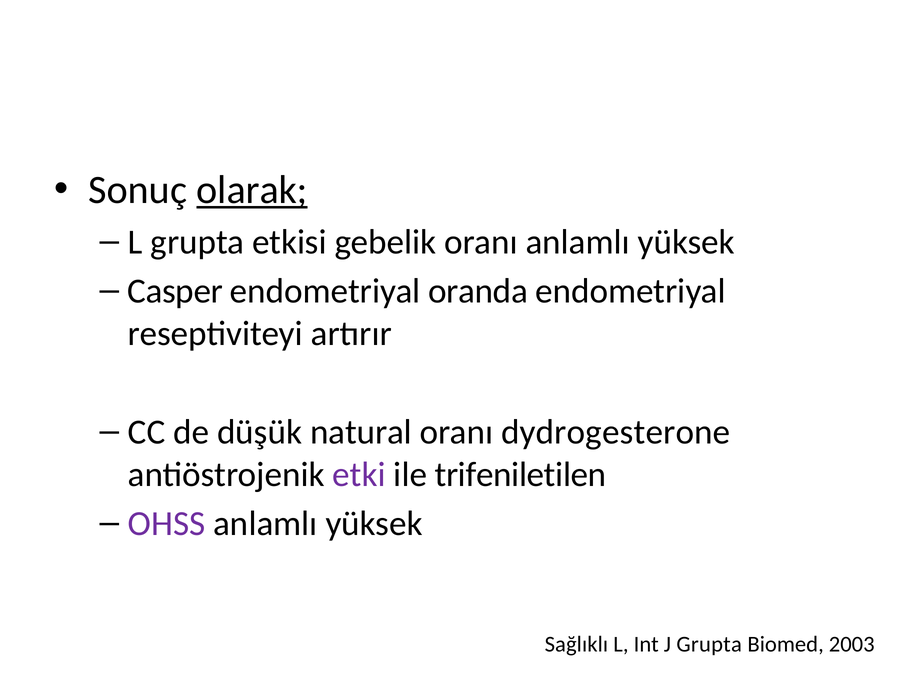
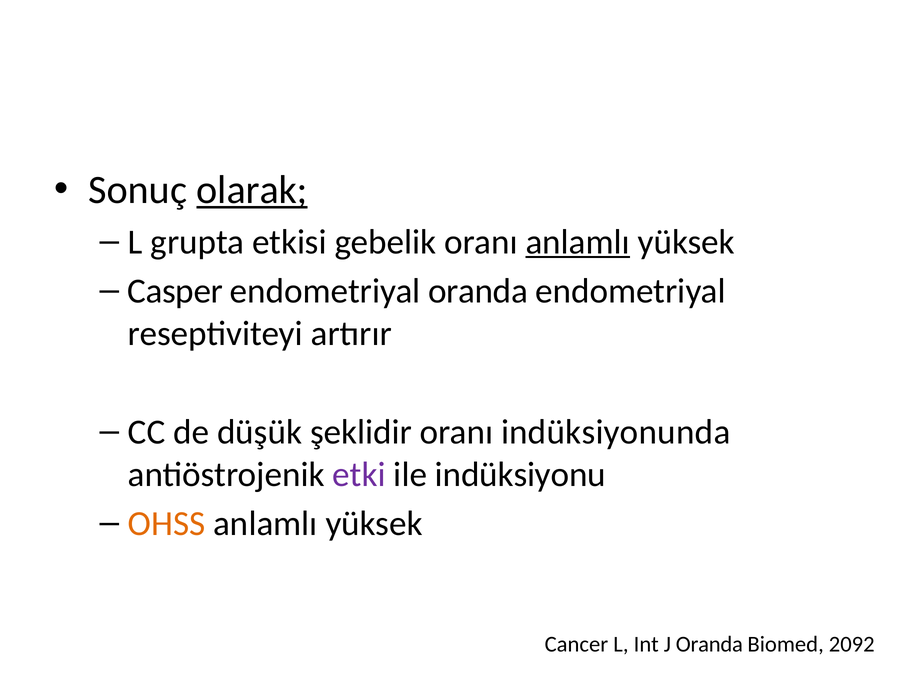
anlamlı underline: none -> present (578, 242)
natural: natural -> şeklidir (361, 432)
dydrogesterone: dydrogesterone -> indüksiyonunda (616, 432)
trifeniletilen: trifeniletilen -> indüksiyonu (520, 474)
OHSS colour: purple -> orange (167, 524)
Sağlıklı: Sağlıklı -> Cancer (576, 644)
J Grupta: Grupta -> Oranda (709, 644)
2003: 2003 -> 2092 (852, 644)
